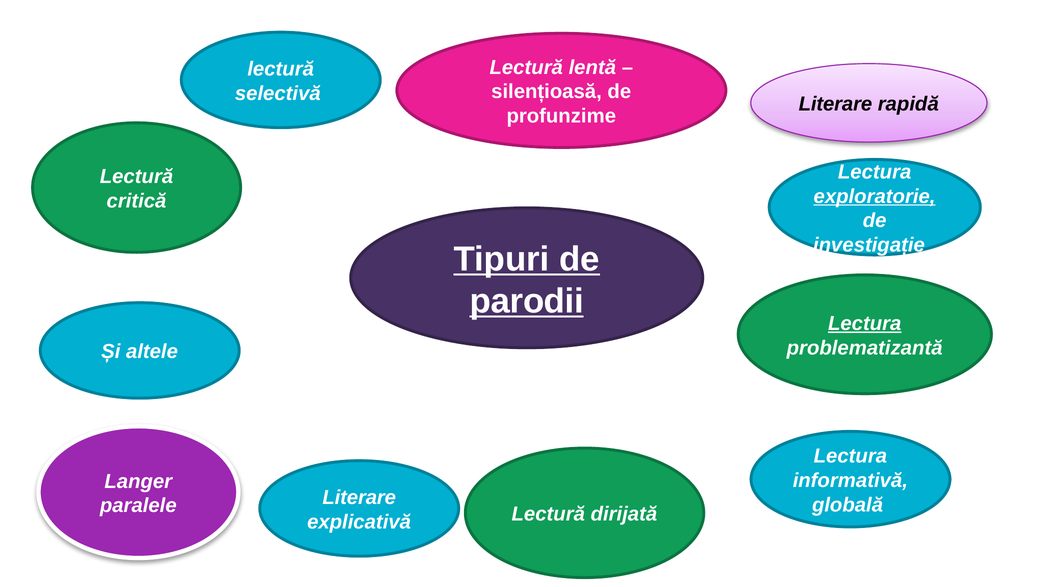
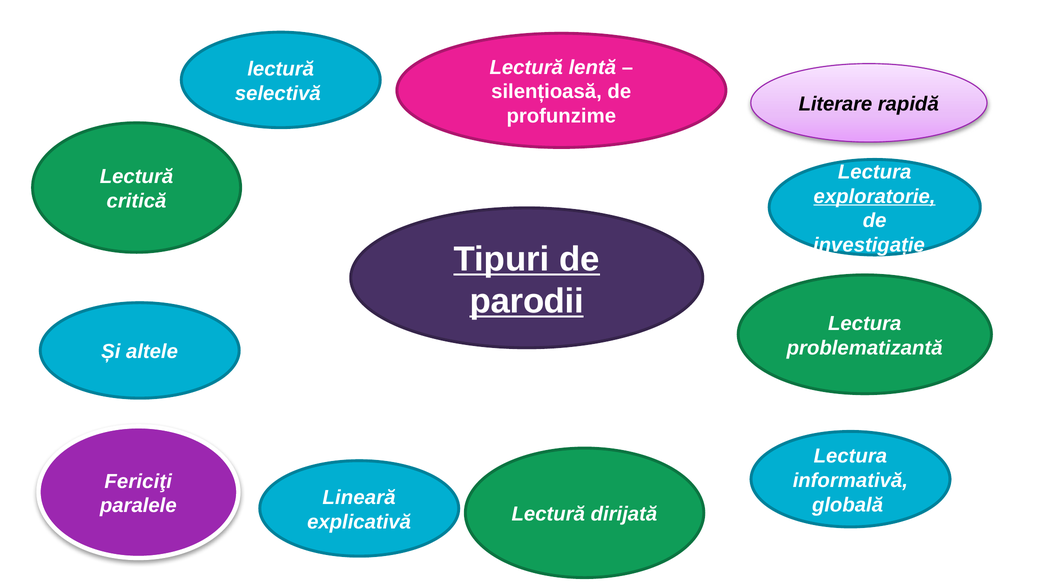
Lectura underline: present -> none (865, 324)
Langer: Langer -> Fericiţi (138, 482)
Literare: Literare -> Lineară (359, 498)
